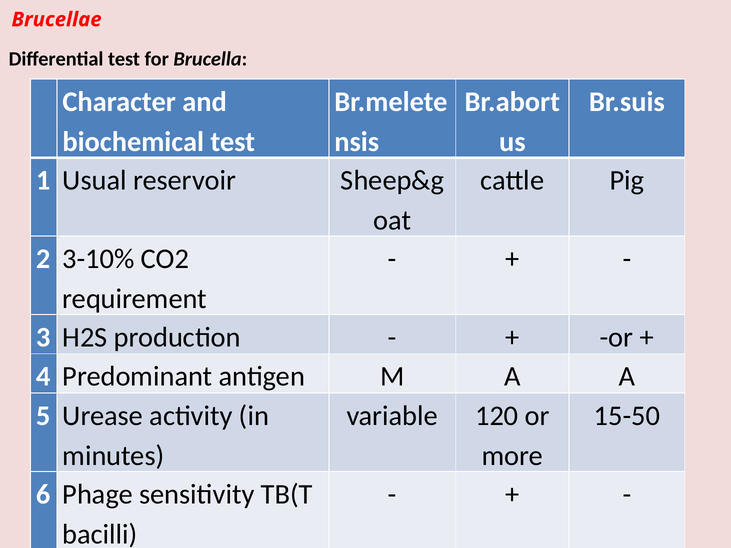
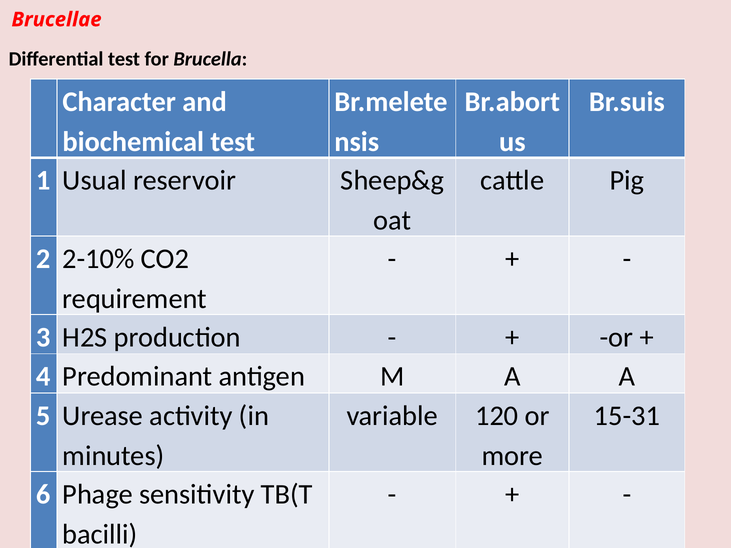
3-10%: 3-10% -> 2-10% (98, 259)
15-50: 15-50 -> 15-31 (627, 416)
